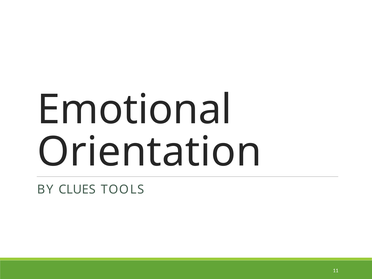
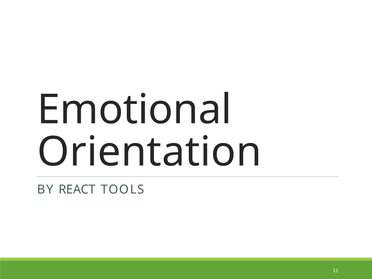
CLUES: CLUES -> REACT (77, 190)
